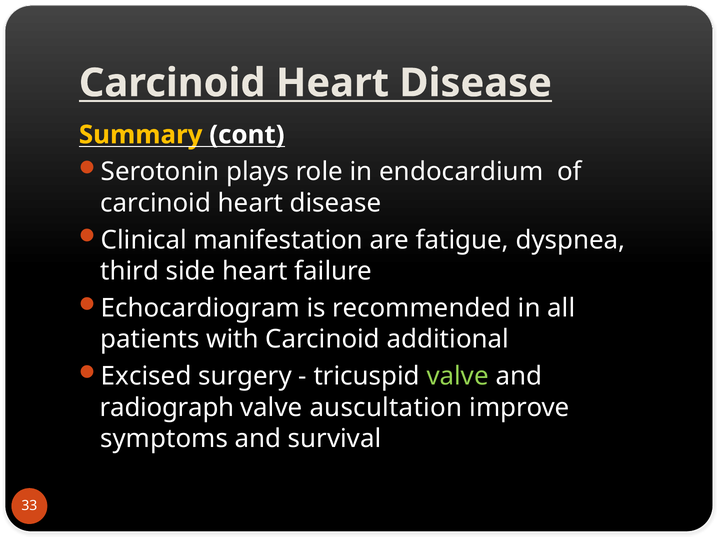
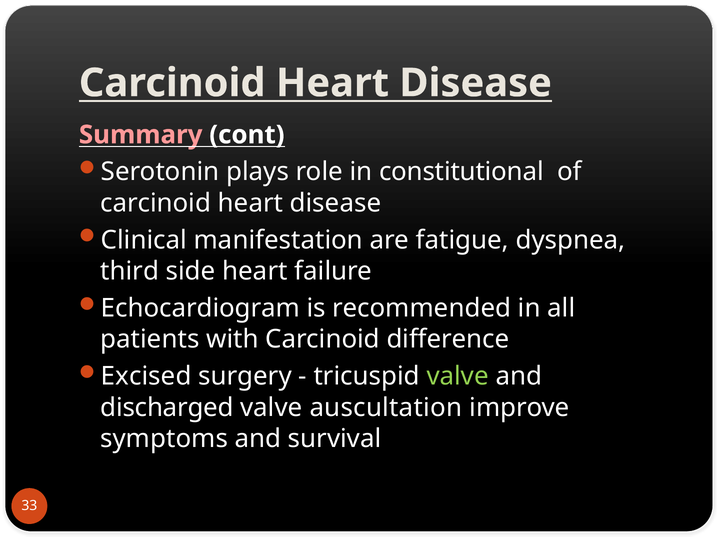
Summary colour: yellow -> pink (141, 135)
endocardium: endocardium -> constitutional (461, 172)
additional: additional -> difference (448, 339)
radiograph: radiograph -> discharged (167, 407)
